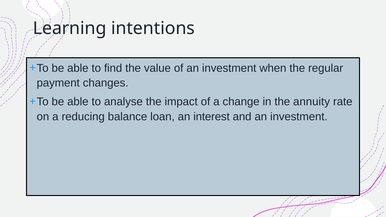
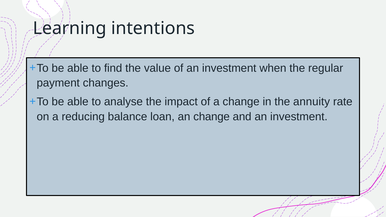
an interest: interest -> change (212, 117)
